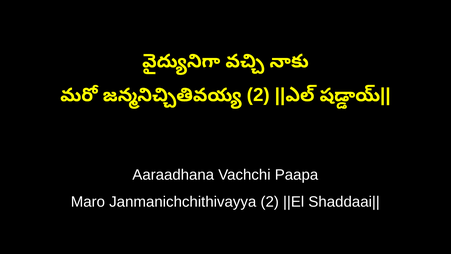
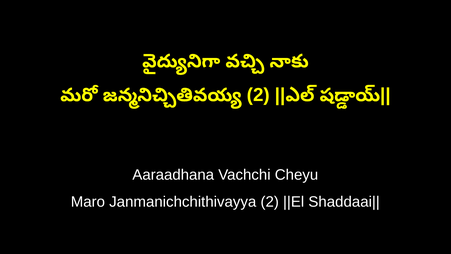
Paapa: Paapa -> Cheyu (297, 175)
